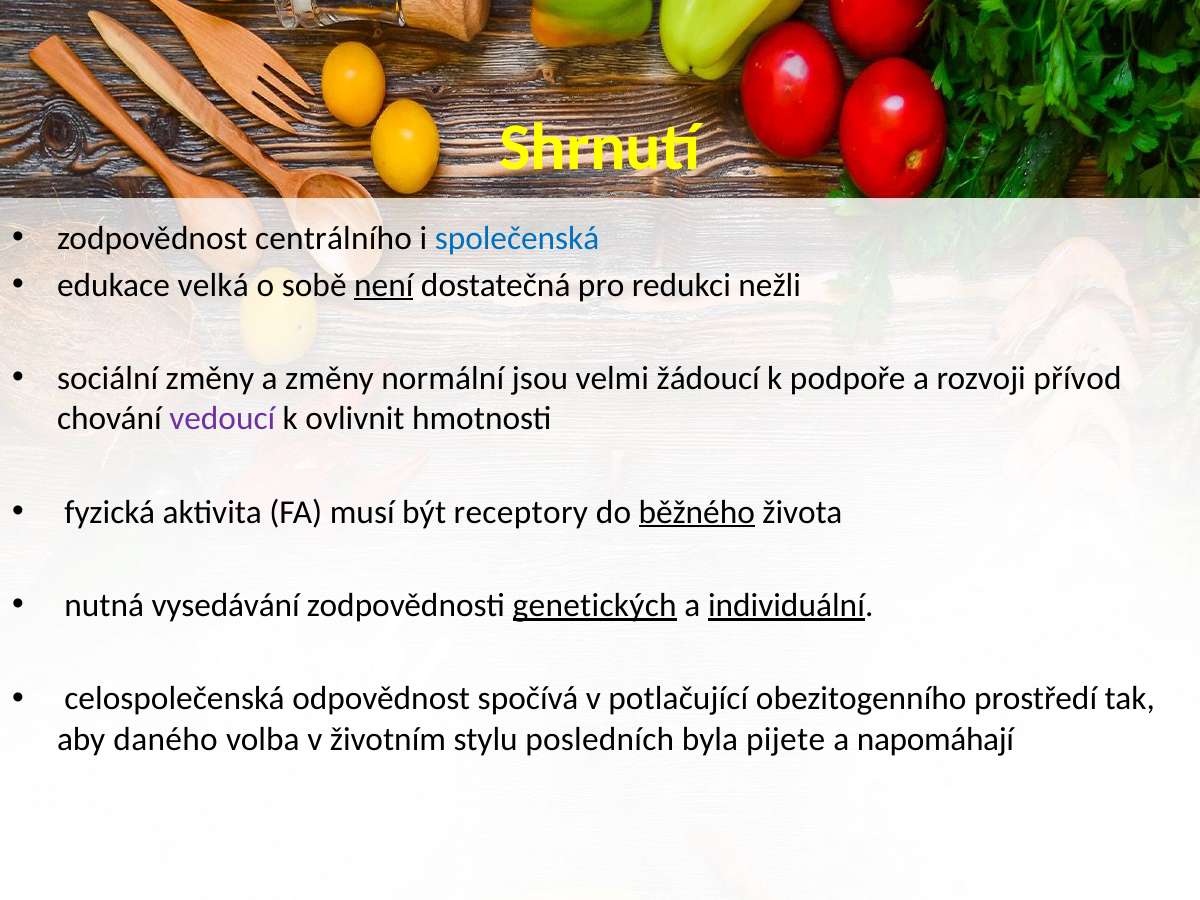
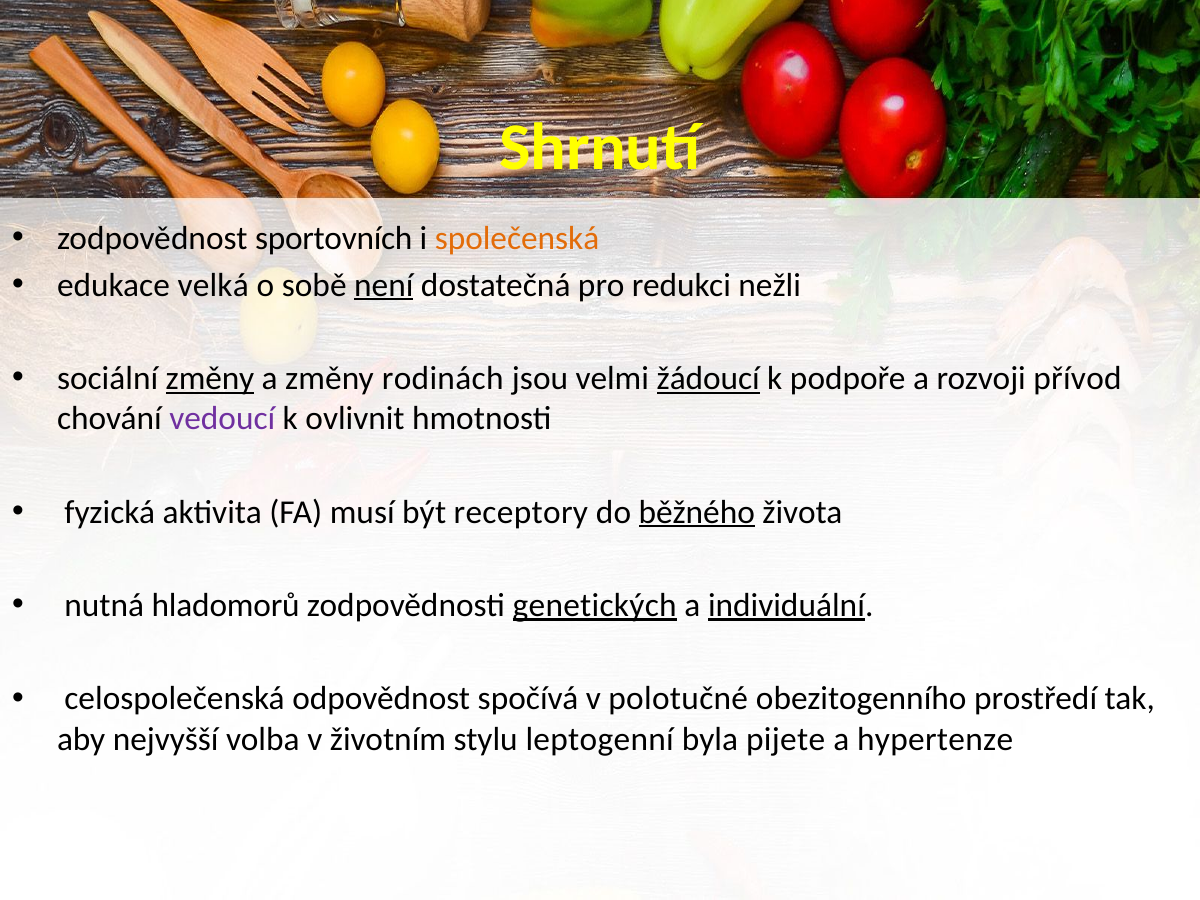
centrálního: centrálního -> sportovních (334, 238)
společenská colour: blue -> orange (517, 238)
změny underline: none -> present (210, 379)
normální: normální -> rodinách (443, 379)
žádoucí underline: none -> present (708, 379)
vysedávání: vysedávání -> hladomorů (226, 606)
potlačující: potlačující -> polotučné (678, 699)
daného: daného -> nejvyšší (166, 739)
posledních: posledních -> leptogenní (600, 739)
napomáhají: napomáhají -> hypertenze (935, 739)
